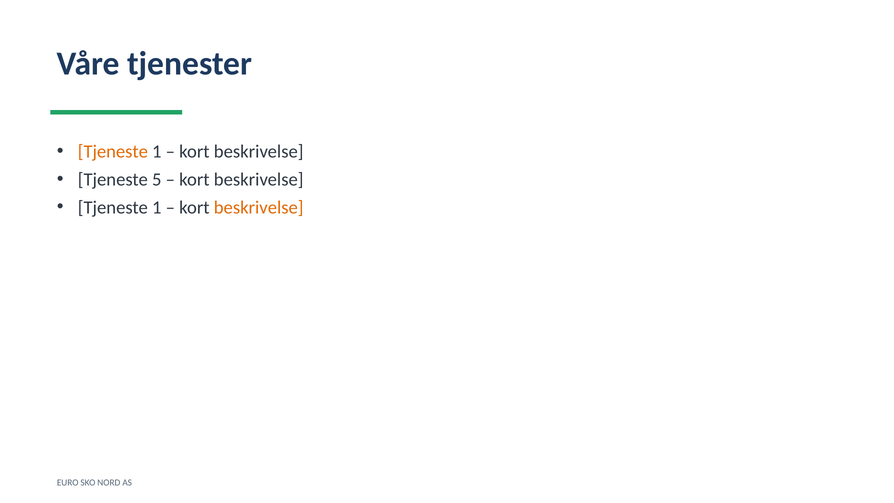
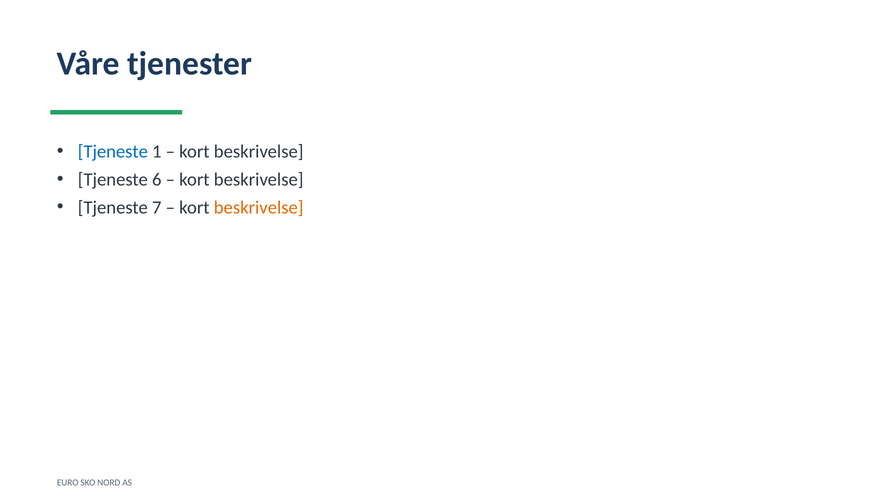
Tjeneste colour: orange -> blue (113, 151)
5: 5 -> 6 (157, 179)
1: 1 -> 7 (157, 207)
